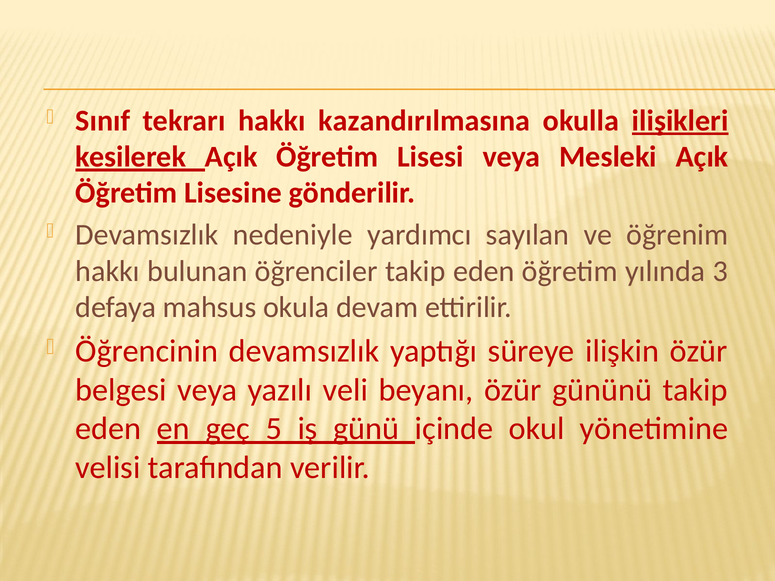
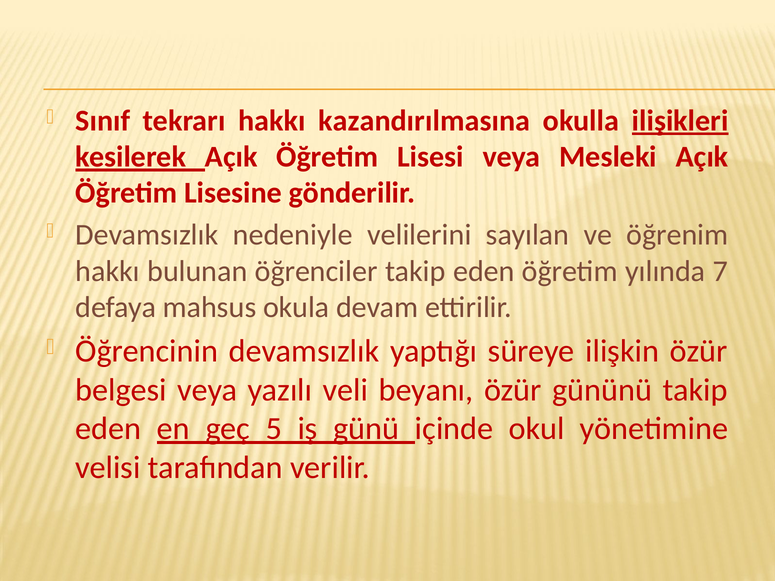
yardımcı: yardımcı -> velilerini (419, 235)
3: 3 -> 7 (720, 271)
